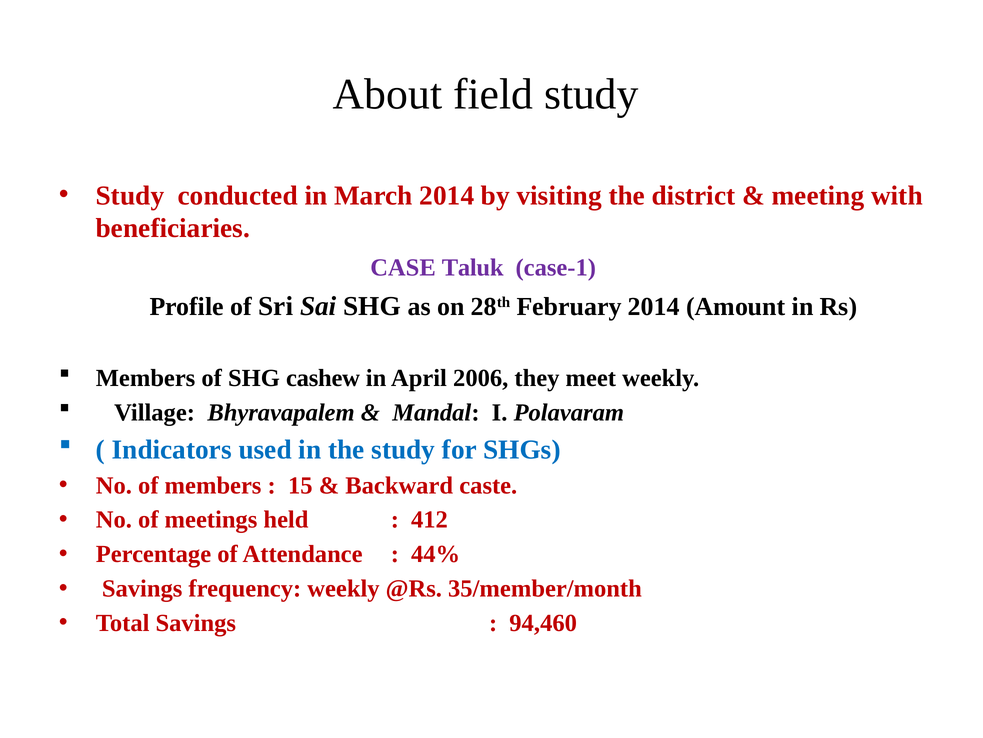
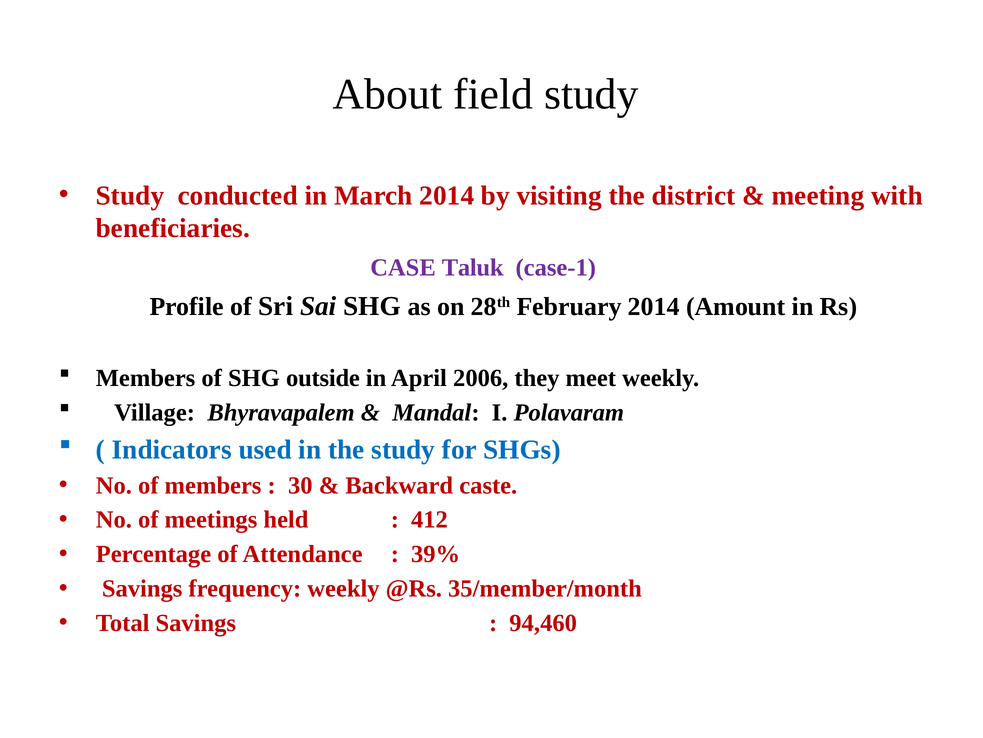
cashew: cashew -> outside (323, 378)
15: 15 -> 30 (300, 485)
44%: 44% -> 39% (436, 554)
